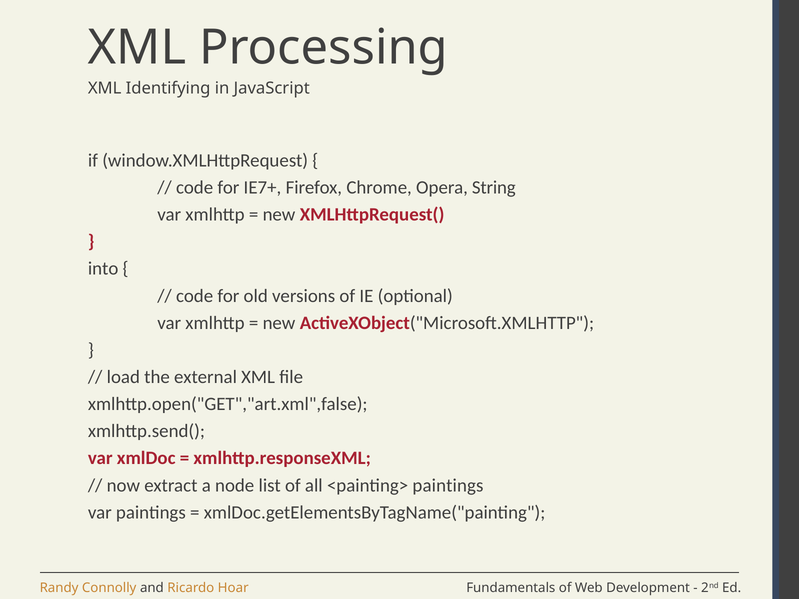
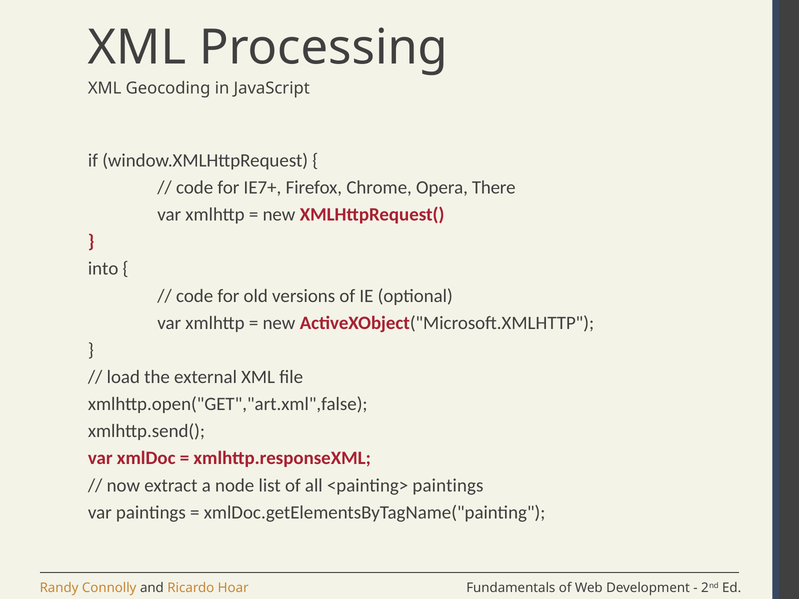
Identifying: Identifying -> Geocoding (168, 88)
String: String -> There (494, 188)
